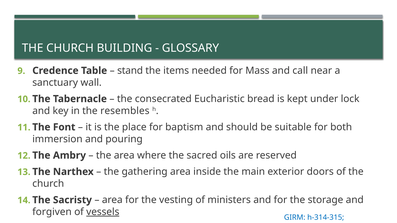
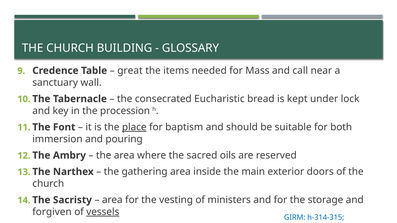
stand: stand -> great (130, 71)
resembles: resembles -> procession (125, 111)
place underline: none -> present (134, 127)
